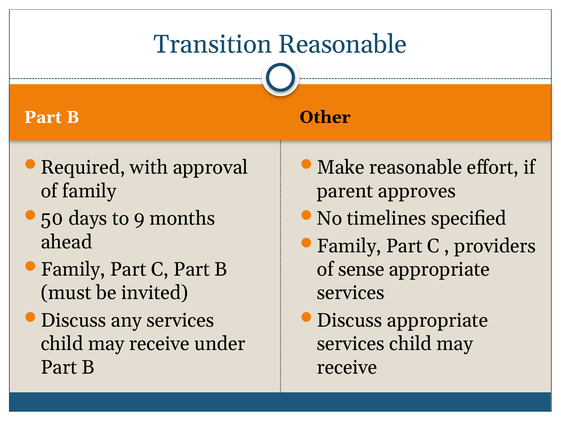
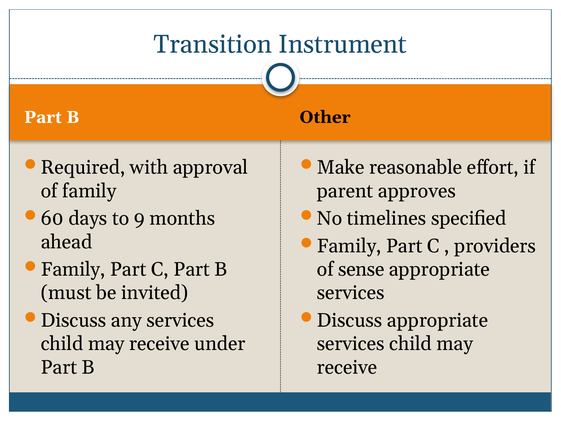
Transition Reasonable: Reasonable -> Instrument (343, 44)
50: 50 -> 60 (52, 218)
